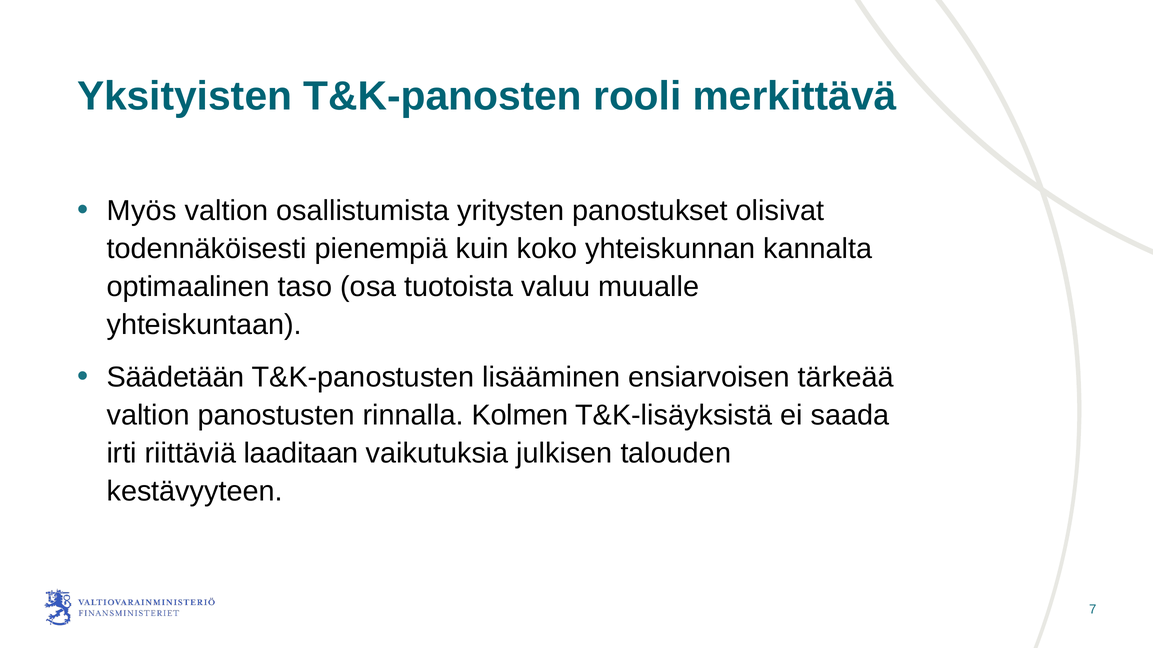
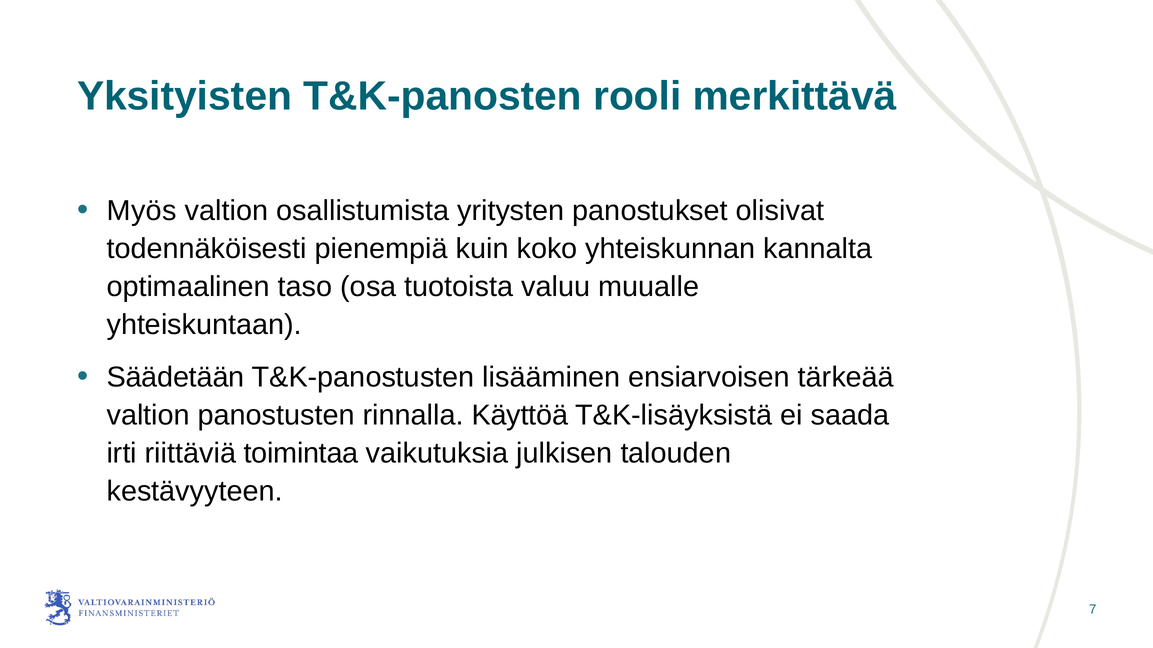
Kolmen: Kolmen -> Käyttöä (520, 415)
laaditaan: laaditaan -> toimintaa (301, 453)
